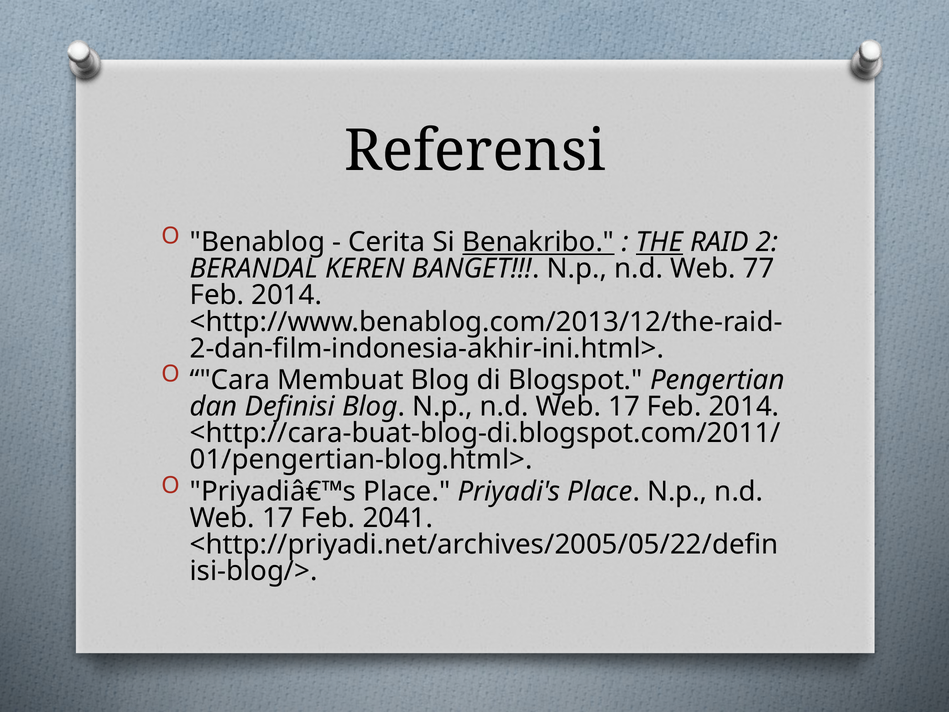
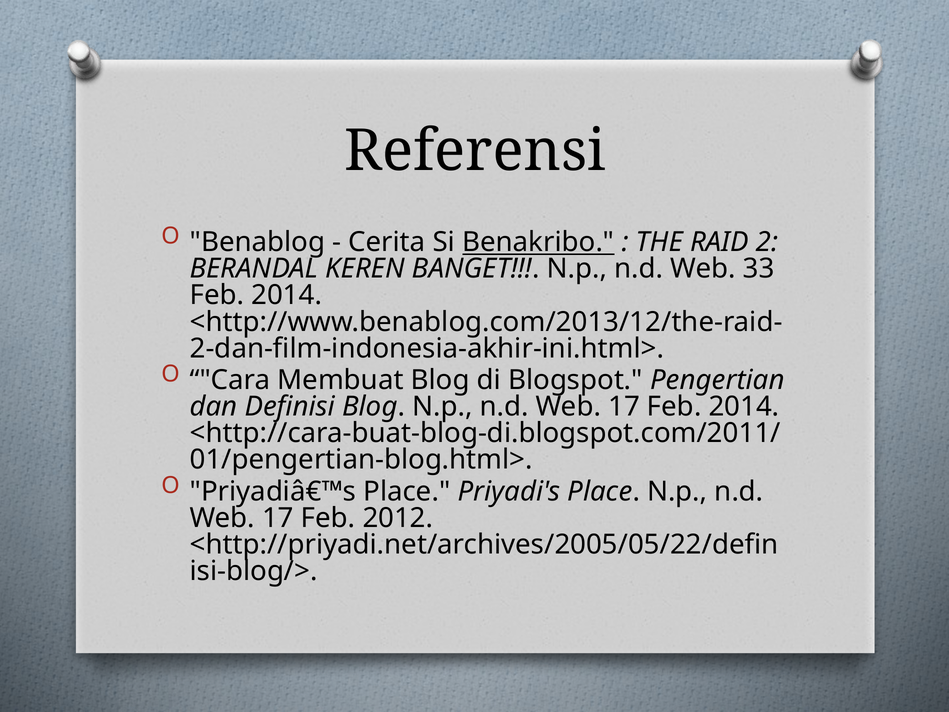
THE underline: present -> none (659, 242)
77: 77 -> 33 (759, 269)
2041: 2041 -> 2012 (398, 518)
